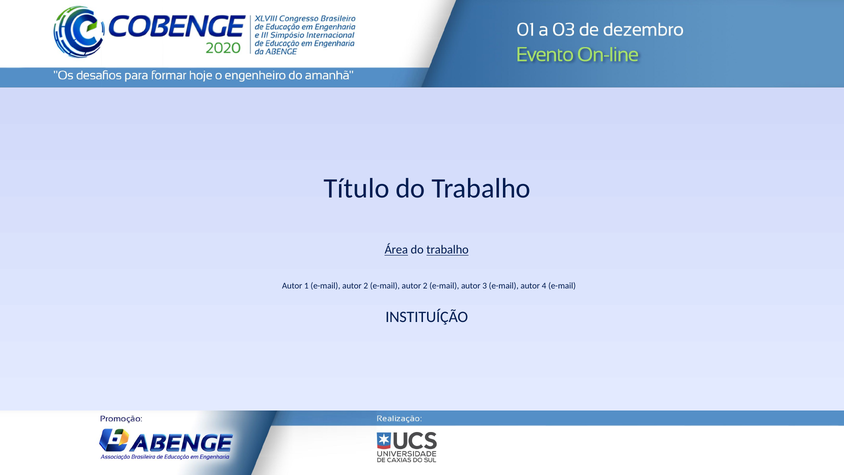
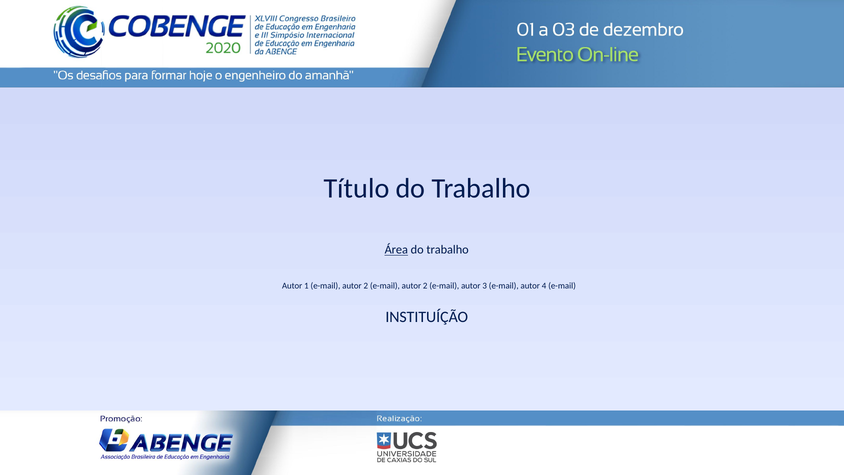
trabalho underline: present -> none (448, 250)
